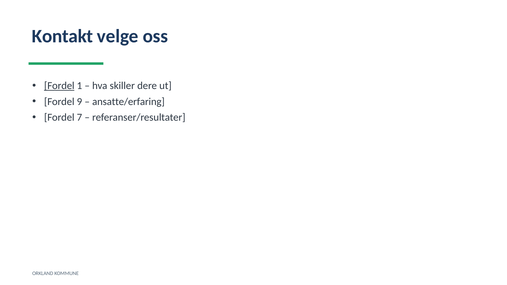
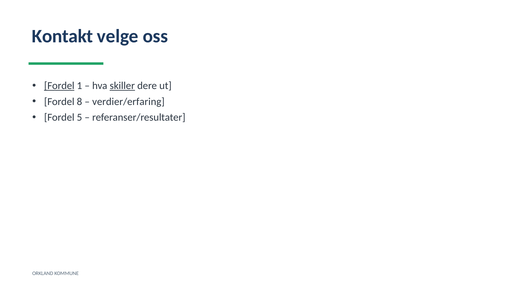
skiller underline: none -> present (122, 86)
9: 9 -> 8 (80, 102)
ansatte/erfaring: ansatte/erfaring -> verdier/erfaring (128, 102)
7: 7 -> 5 (80, 118)
